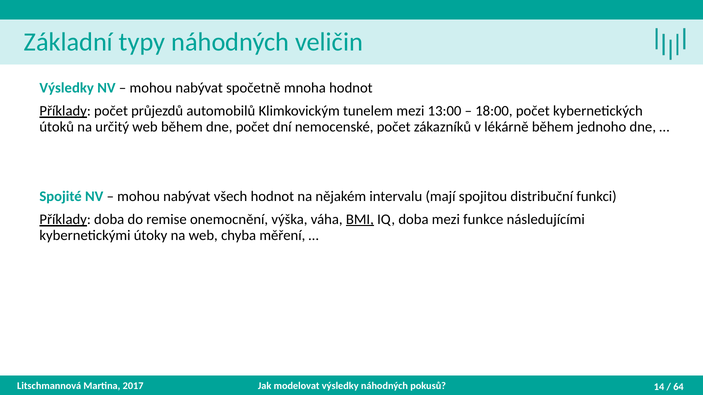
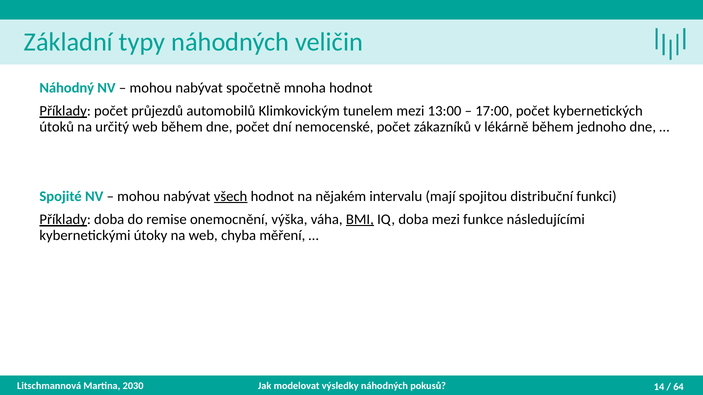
Výsledky: Výsledky -> Náhodný (67, 88)
18:00: 18:00 -> 17:00 (494, 111)
všech underline: none -> present (231, 196)
2017: 2017 -> 2030 (133, 386)
